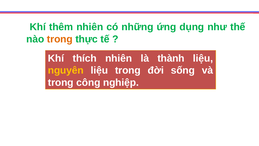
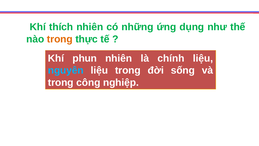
thêm: thêm -> thích (61, 27)
thích: thích -> phun (85, 58)
thành: thành -> chính (171, 58)
nguyên colour: yellow -> light blue (66, 70)
